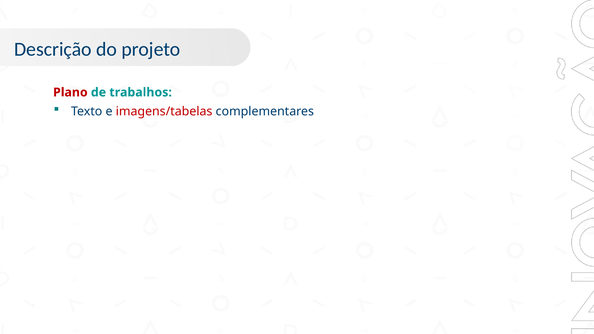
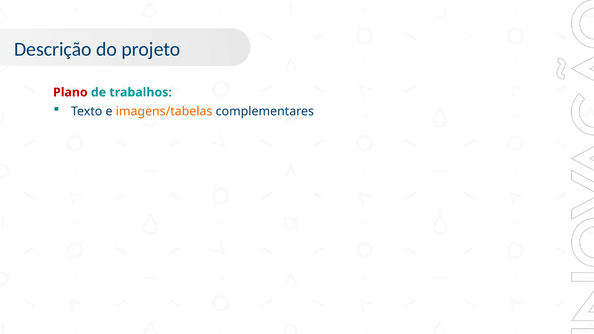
imagens/tabelas colour: red -> orange (164, 112)
